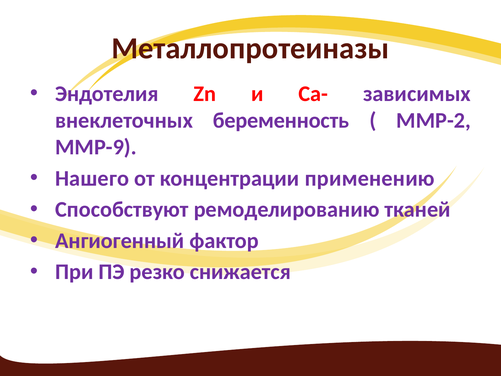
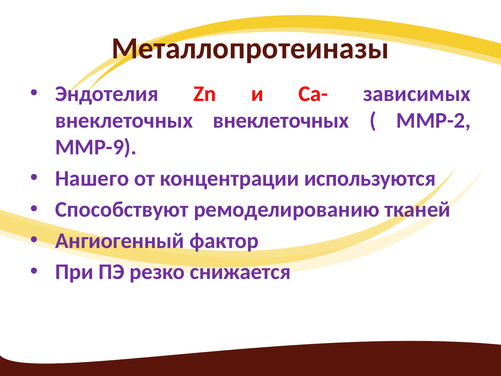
внеклеточных беременность: беременность -> внеклеточных (281, 120)
применению: применению -> используются (370, 178)
